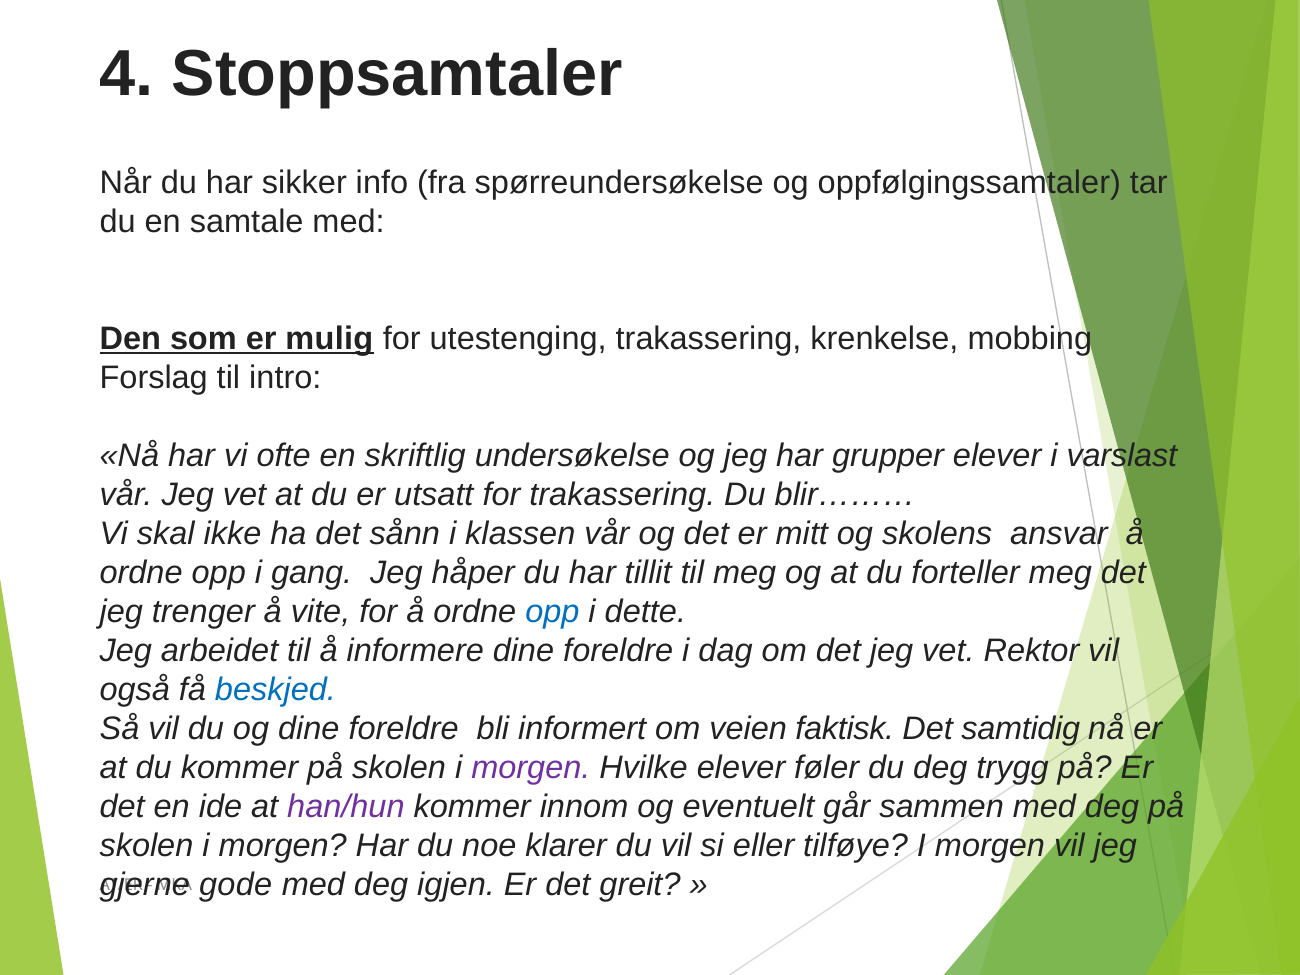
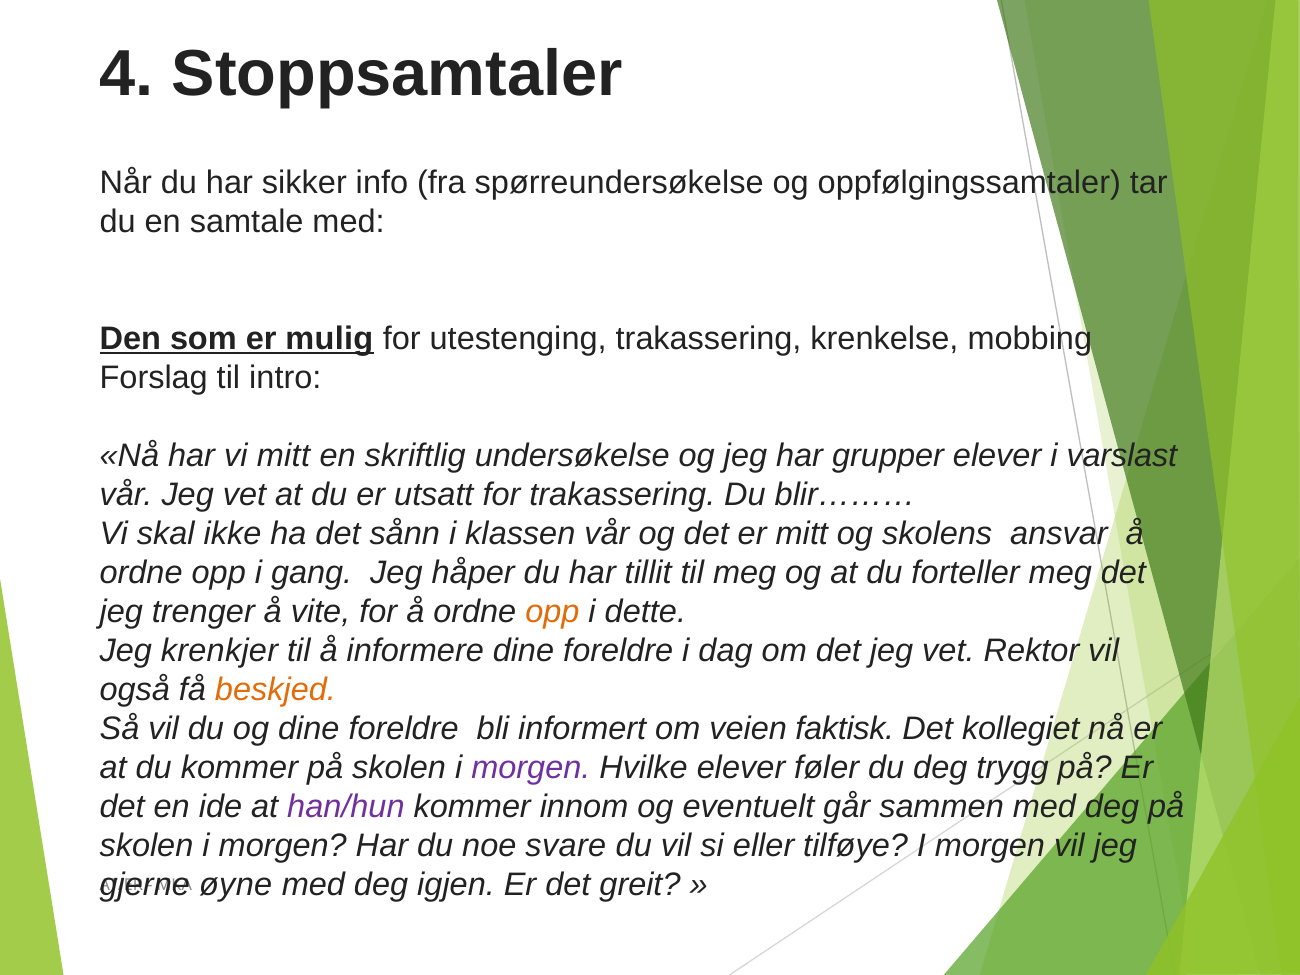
vi ofte: ofte -> mitt (283, 456)
opp colour: blue -> orange (552, 612)
arbeidet: arbeidet -> krenkjer (219, 651)
beskjed colour: blue -> orange (275, 690)
samtidig: samtidig -> kollegiet (1021, 729)
klarer: klarer -> svare (566, 846)
gode: gode -> øyne (236, 885)
